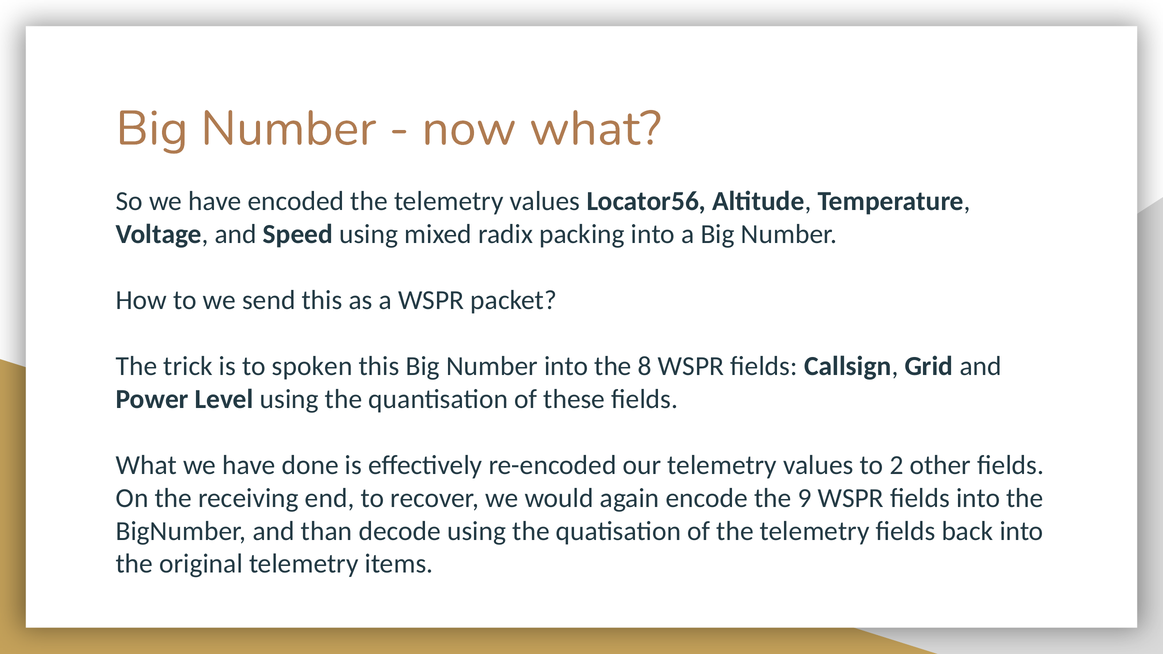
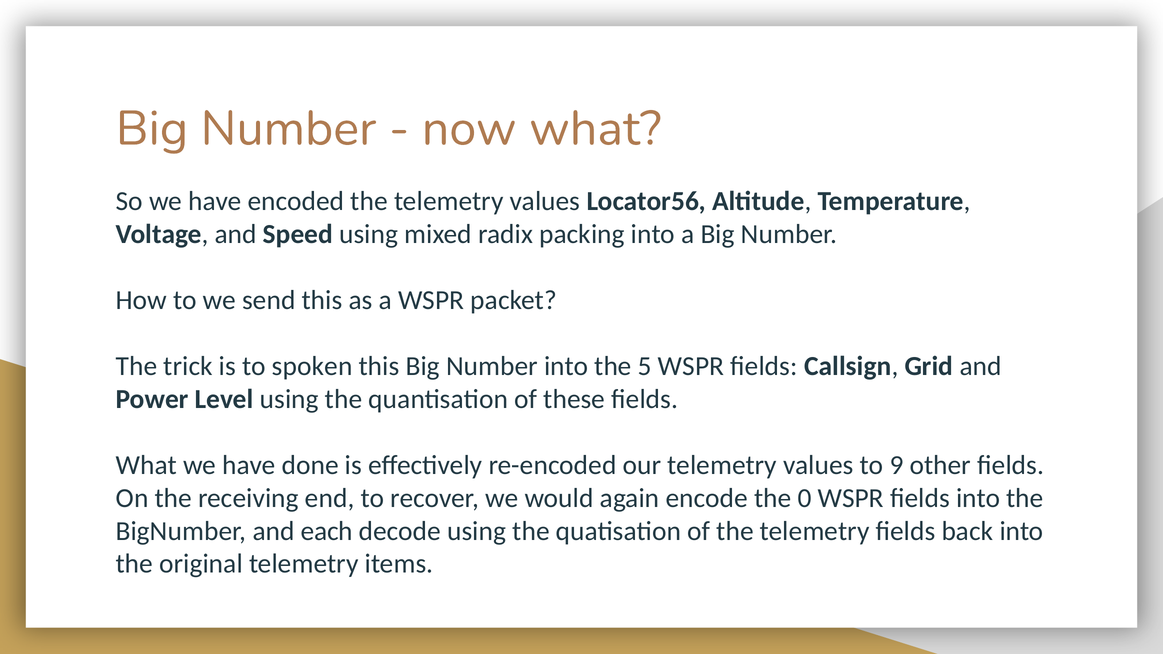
8: 8 -> 5 (645, 366)
2: 2 -> 9 (897, 465)
9: 9 -> 0 (805, 498)
than: than -> each (327, 531)
